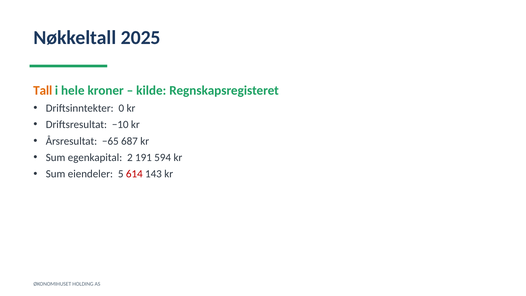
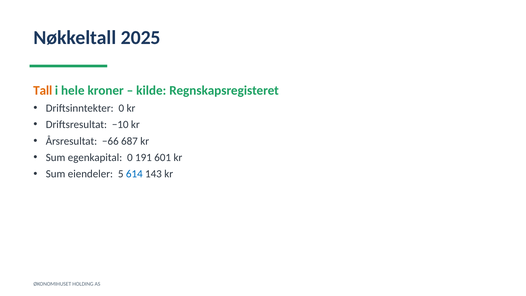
−65: −65 -> −66 (110, 141)
egenkapital 2: 2 -> 0 (130, 158)
594: 594 -> 601 (163, 158)
614 colour: red -> blue (134, 174)
